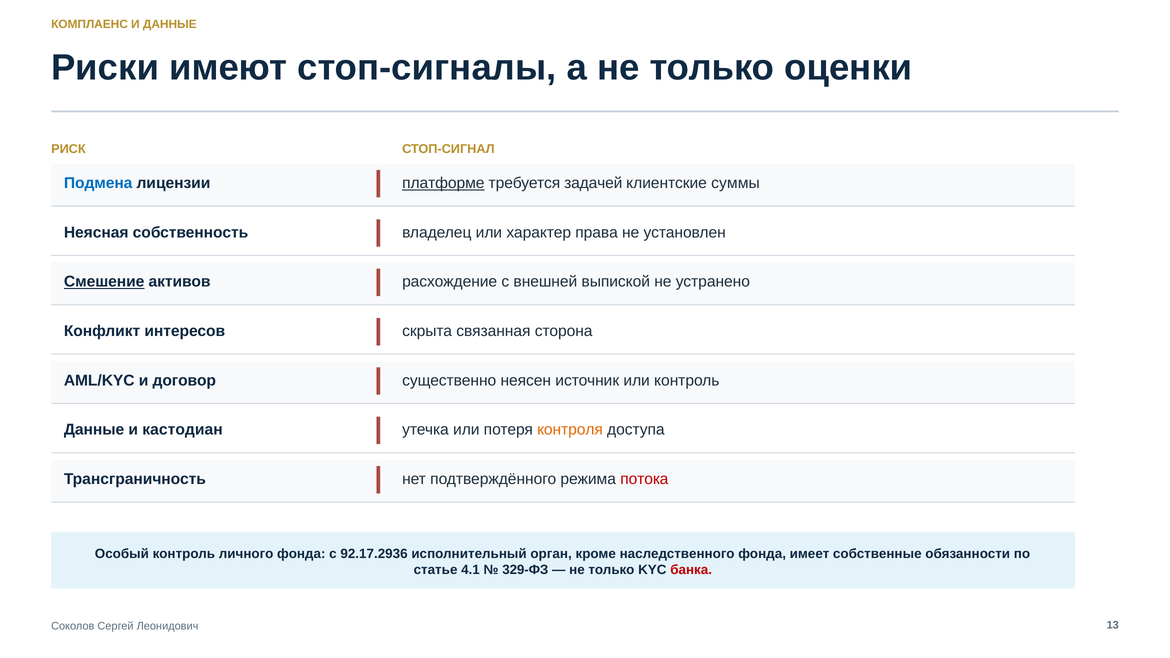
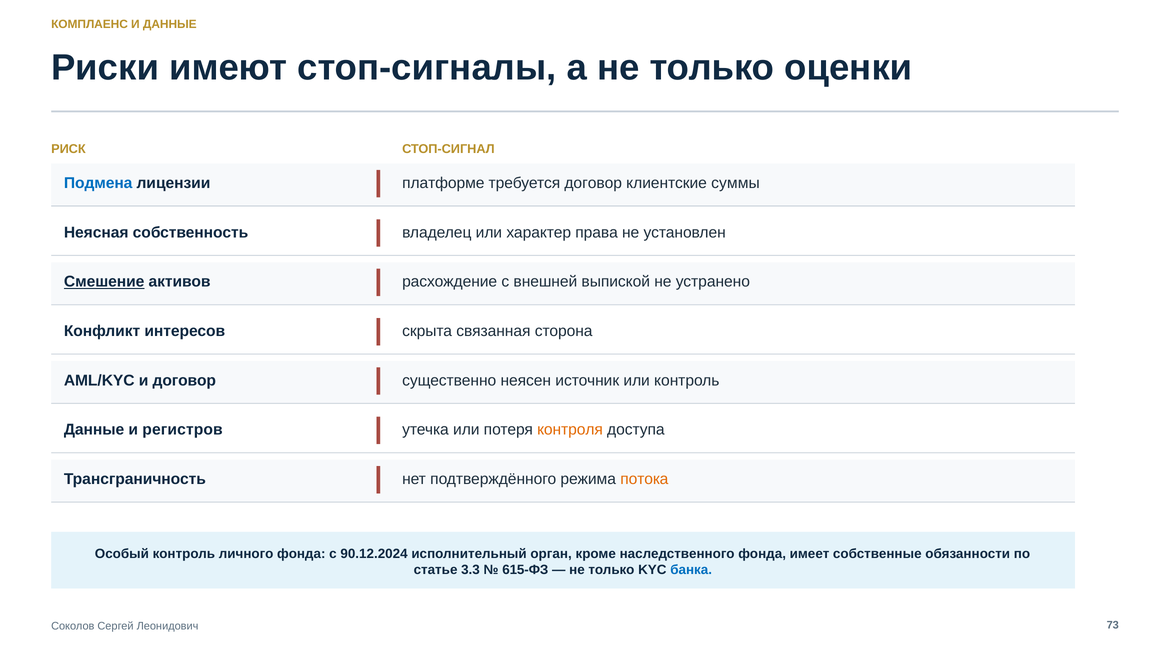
платформе underline: present -> none (443, 183)
требуется задачей: задачей -> договор (593, 183)
кастодиан: кастодиан -> регистров (183, 430)
потока colour: red -> orange (644, 479)
92.17.2936: 92.17.2936 -> 90.12.2024 (374, 554)
4.1: 4.1 -> 3.3 (470, 570)
329-ФЗ: 329-ФЗ -> 615-ФЗ (525, 570)
банка colour: red -> blue (691, 570)
13: 13 -> 73 (1113, 625)
